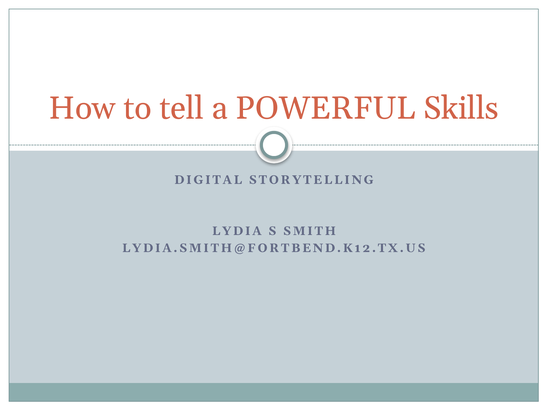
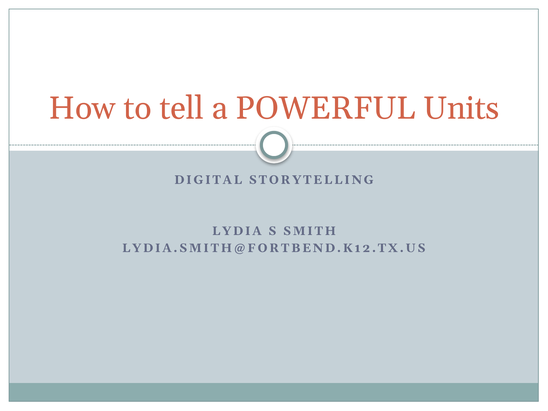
Skills: Skills -> Units (461, 108)
